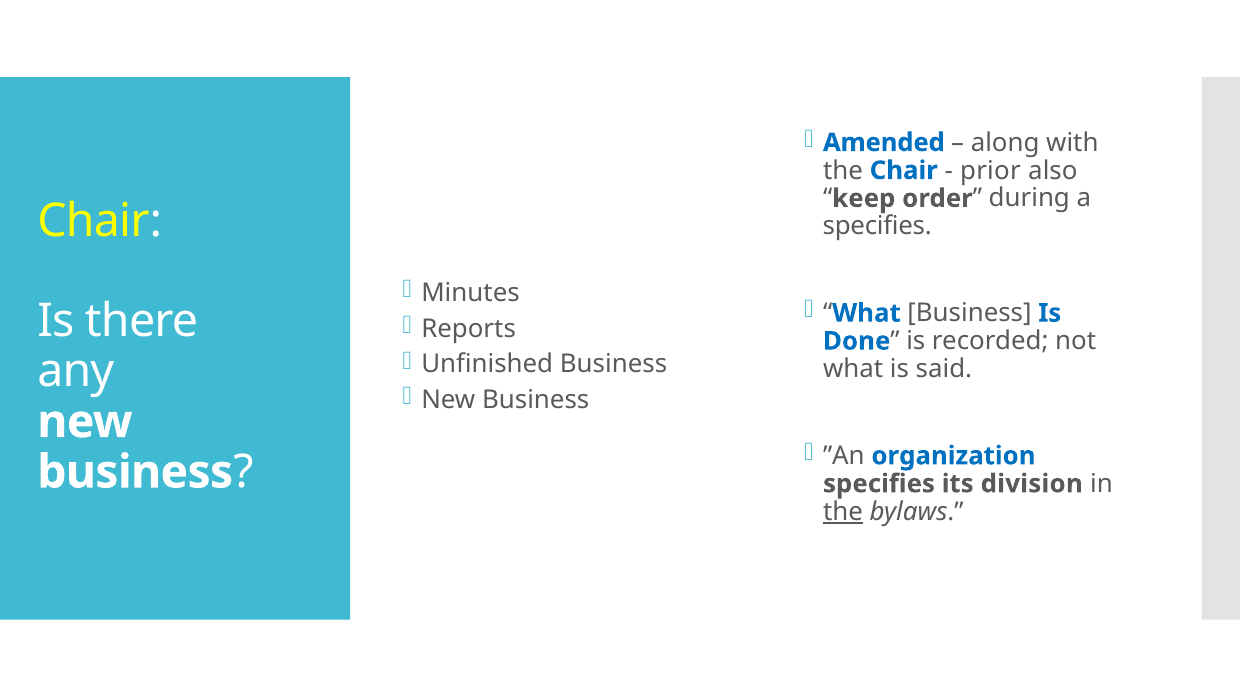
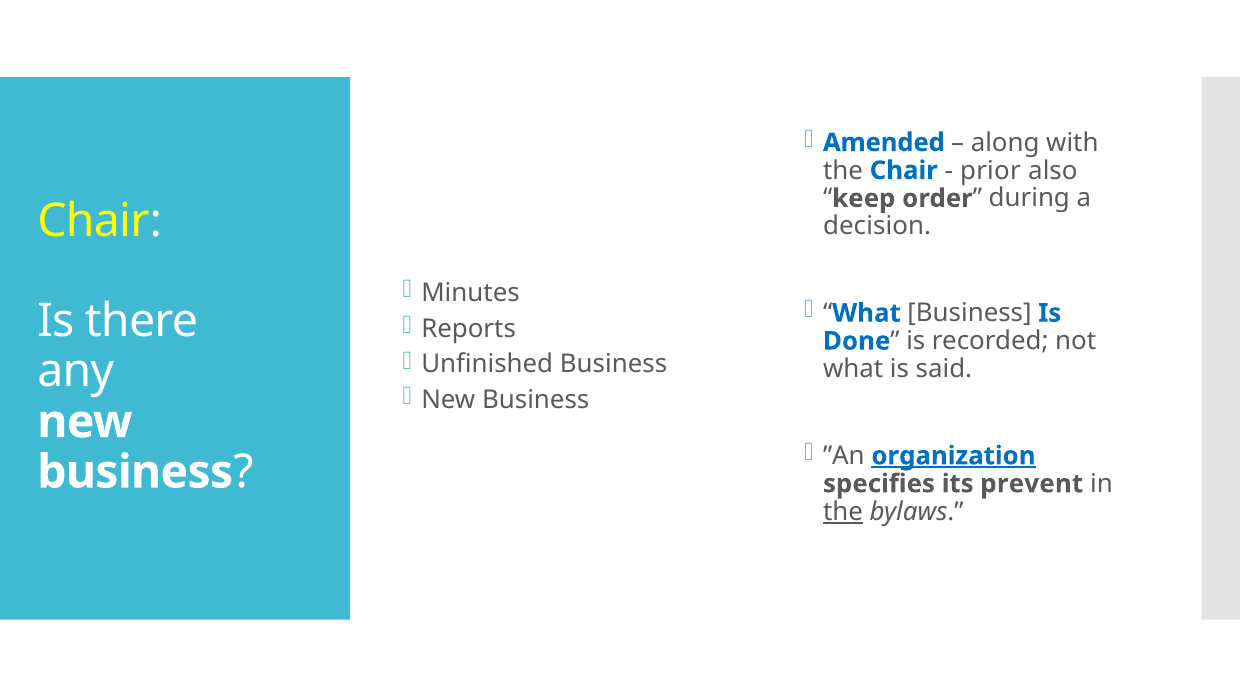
specifies: specifies -> decision (877, 226)
organization underline: none -> present (953, 456)
division: division -> prevent (1032, 483)
